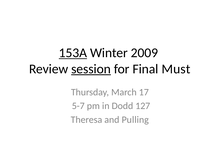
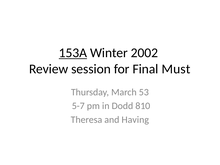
2009: 2009 -> 2002 (144, 53)
session underline: present -> none (91, 69)
17: 17 -> 53 (144, 92)
127: 127 -> 810 (143, 106)
Pulling: Pulling -> Having (135, 120)
